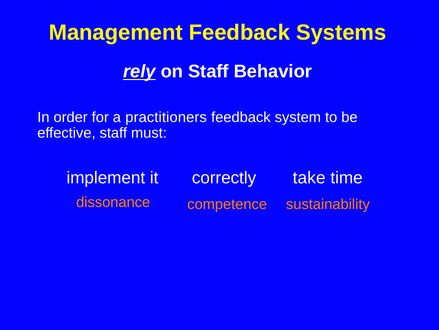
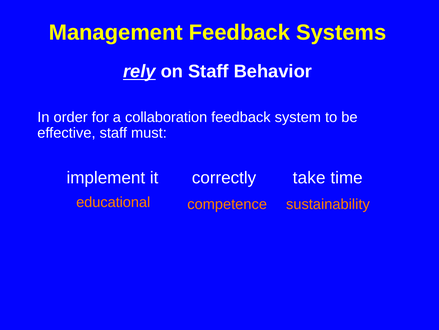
practitioners: practitioners -> collaboration (166, 117)
dissonance: dissonance -> educational (113, 202)
